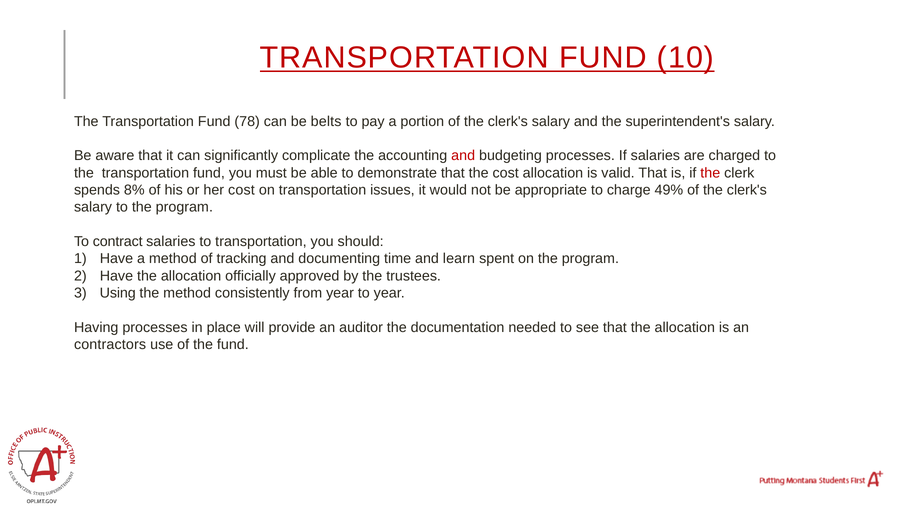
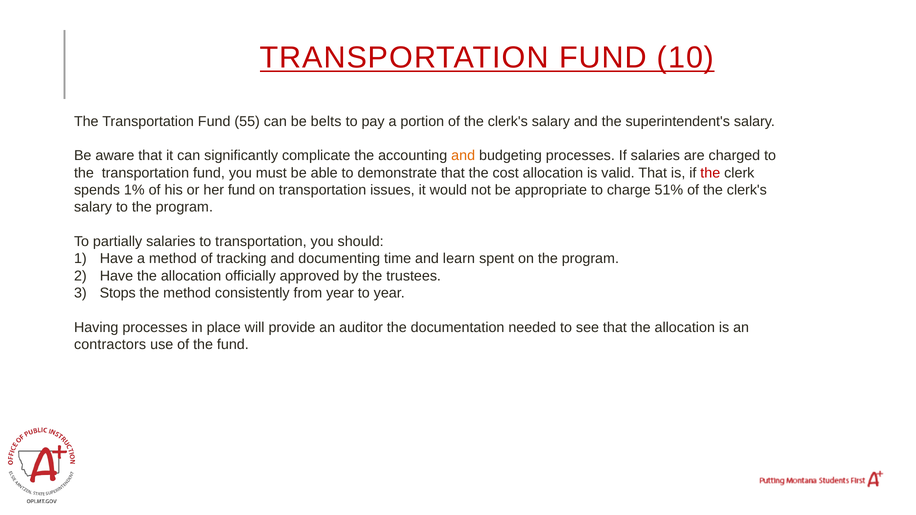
78: 78 -> 55 (247, 121)
and colour: red -> orange (463, 156)
8%: 8% -> 1% (134, 190)
her cost: cost -> fund (242, 190)
49%: 49% -> 51% (669, 190)
contract: contract -> partially (118, 242)
Using: Using -> Stops (118, 293)
